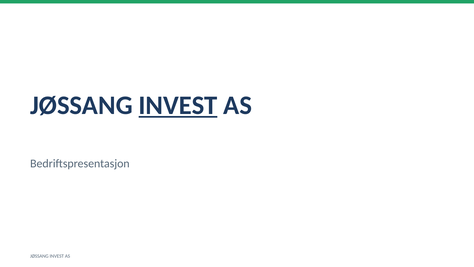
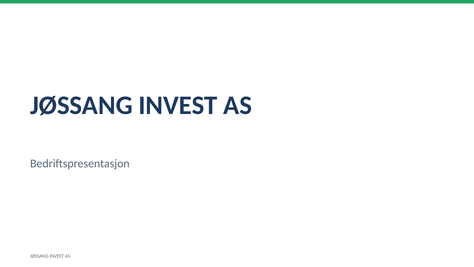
INVEST underline: present -> none (178, 105)
